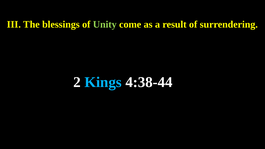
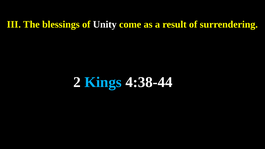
Unity colour: light green -> white (105, 24)
